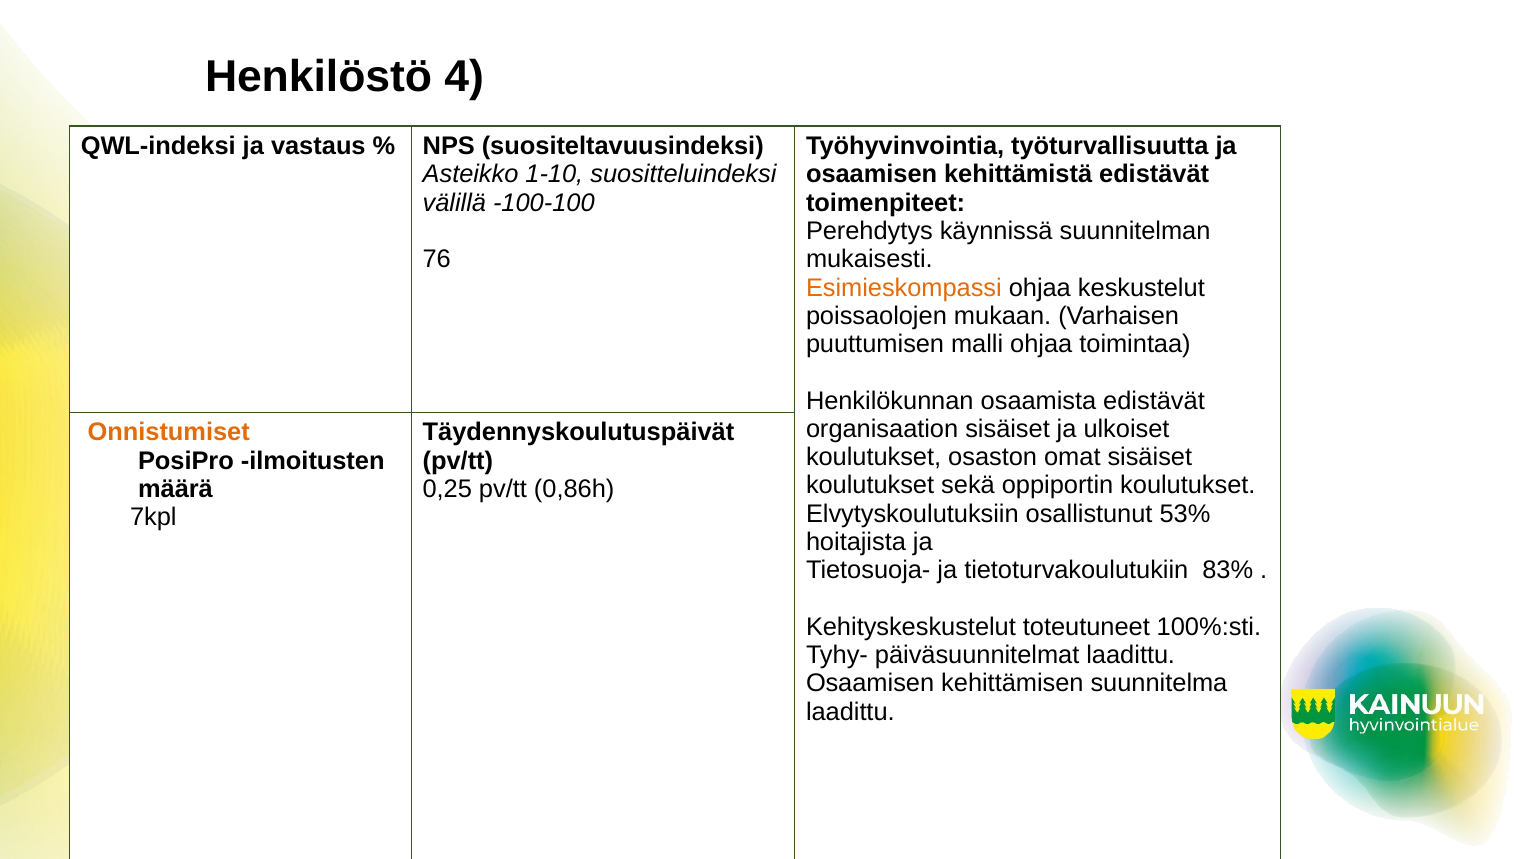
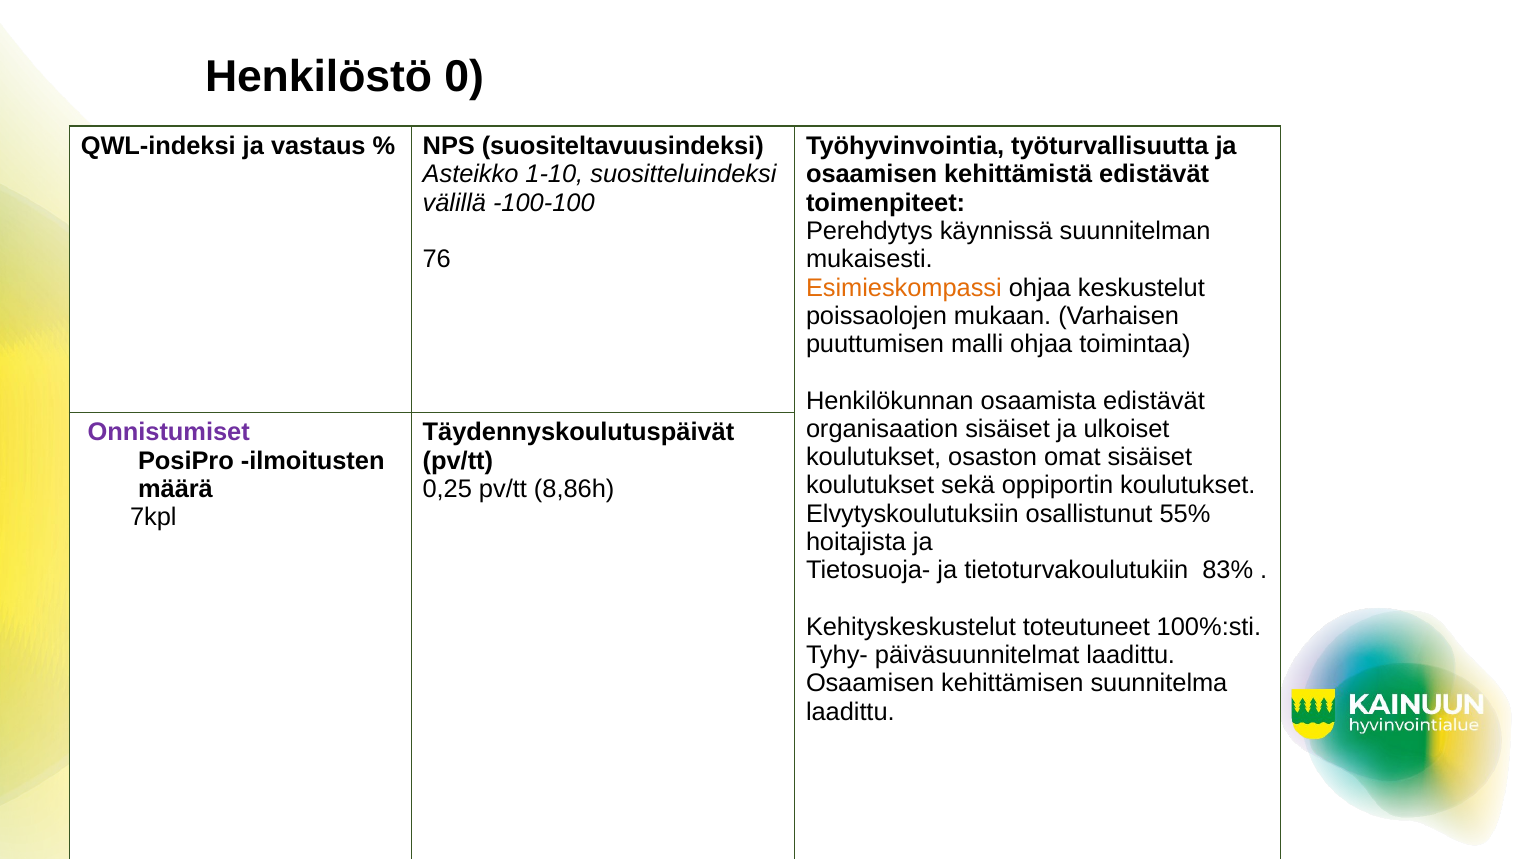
4: 4 -> 0 (464, 77)
Onnistumiset colour: orange -> purple (169, 432)
0,86h: 0,86h -> 8,86h (574, 489)
53%: 53% -> 55% (1185, 514)
